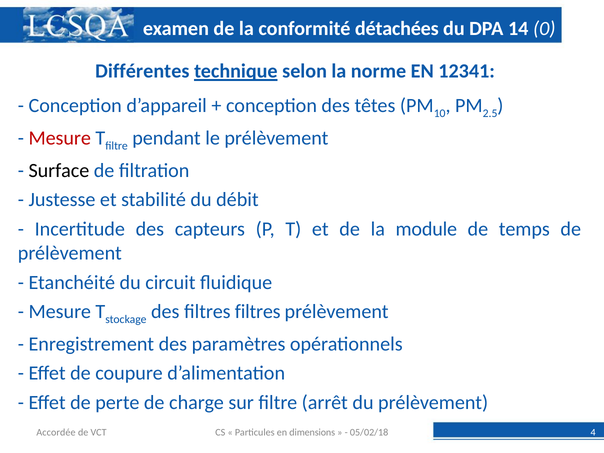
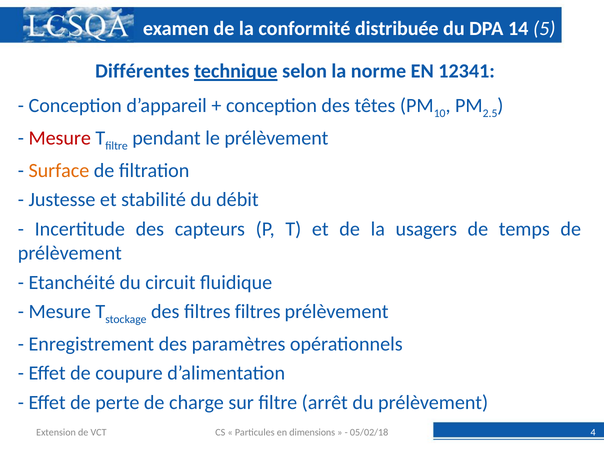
détachées: détachées -> distribuée (397, 29)
0: 0 -> 5 (544, 29)
Surface colour: black -> orange (59, 171)
module: module -> usagers (426, 229)
Accordée: Accordée -> Extension (56, 433)
